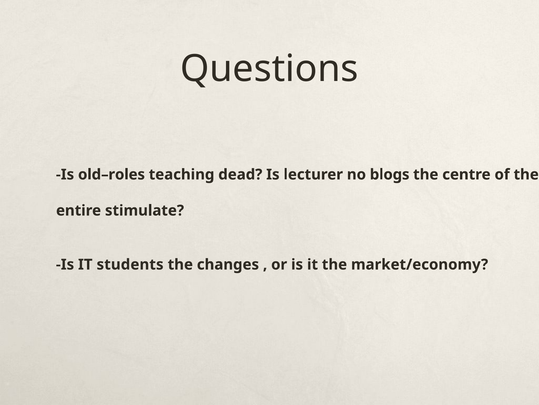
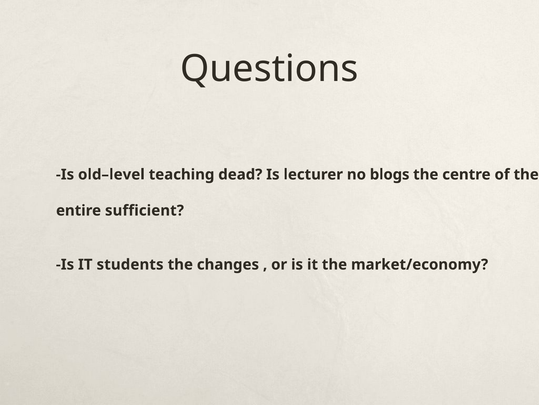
old–roles: old–roles -> old–level (111, 174)
stimulate: stimulate -> sufficient (144, 210)
